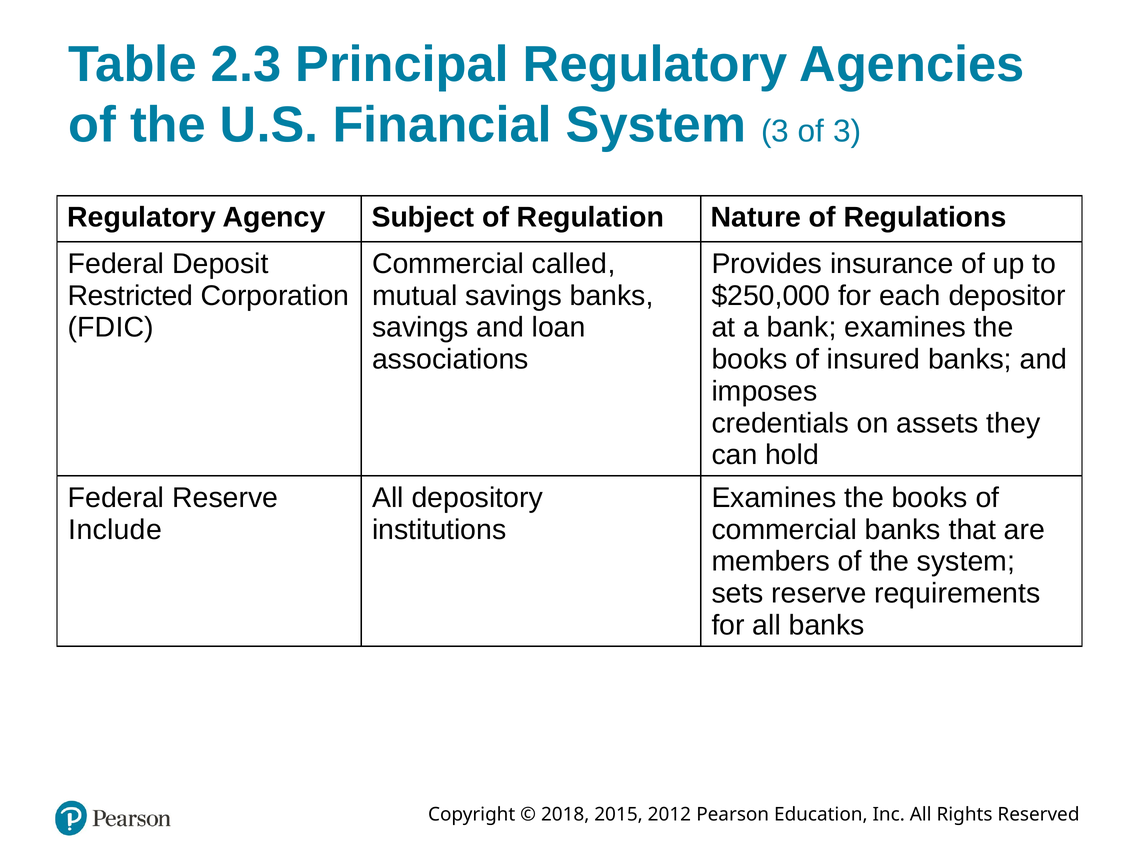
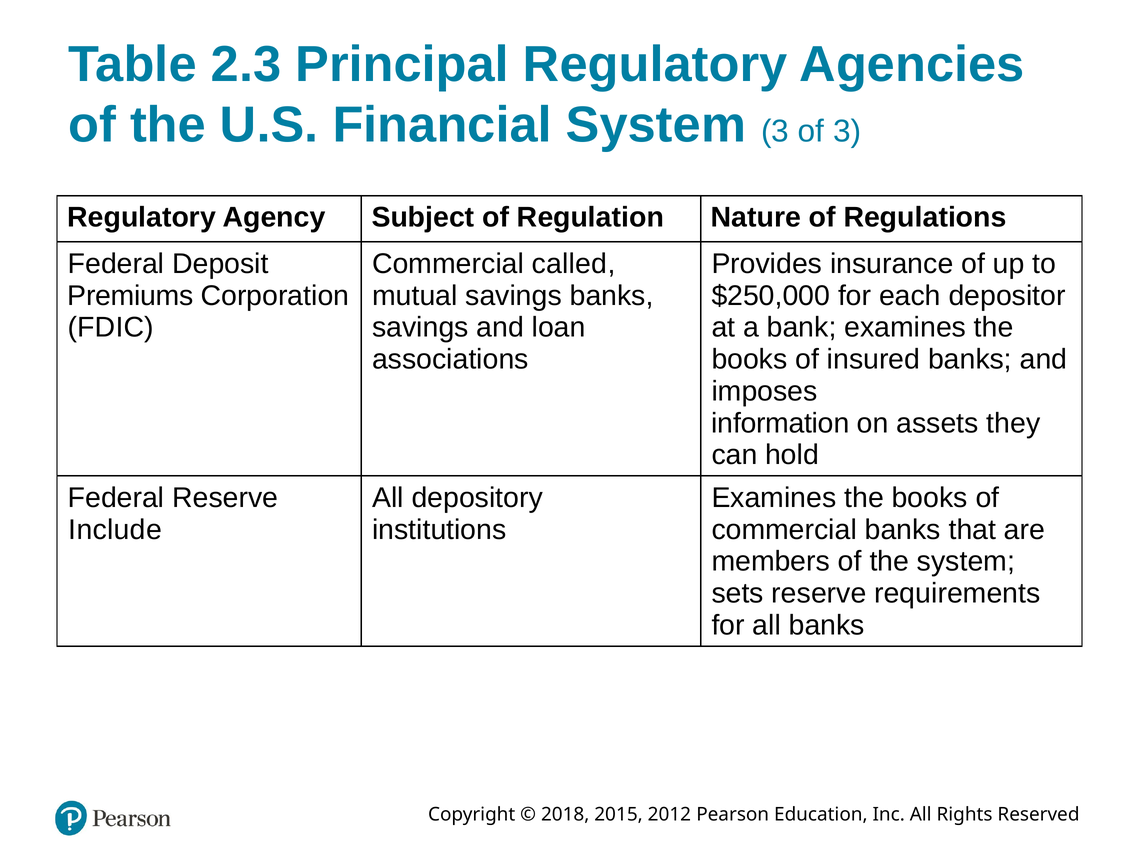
Restricted: Restricted -> Premiums (130, 296)
credentials: credentials -> information (780, 423)
